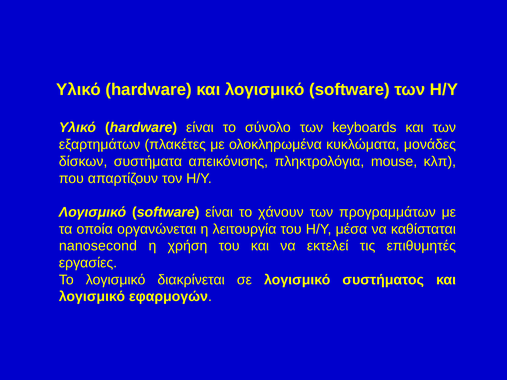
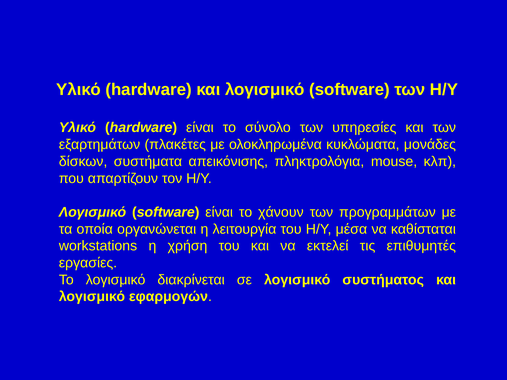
keyboards: keyboards -> υπηρεσίες (364, 128)
nanosecond: nanosecond -> workstations (98, 246)
